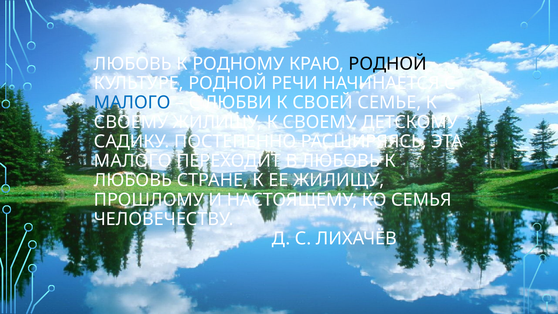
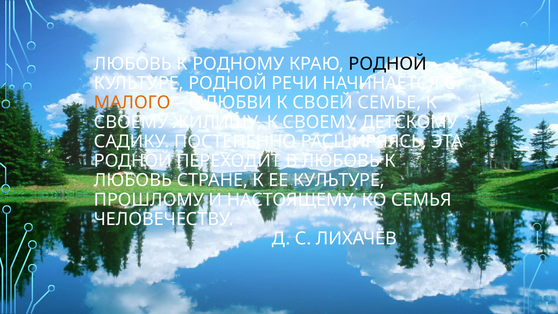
МАЛОГО colour: blue -> orange (132, 103)
МАЛОГО: МАЛОГО -> РОДНОЙ (133, 161)
ЕЕ ЖИЛИЩУ: ЖИЛИЩУ -> КУЛЬТУРЕ (339, 180)
